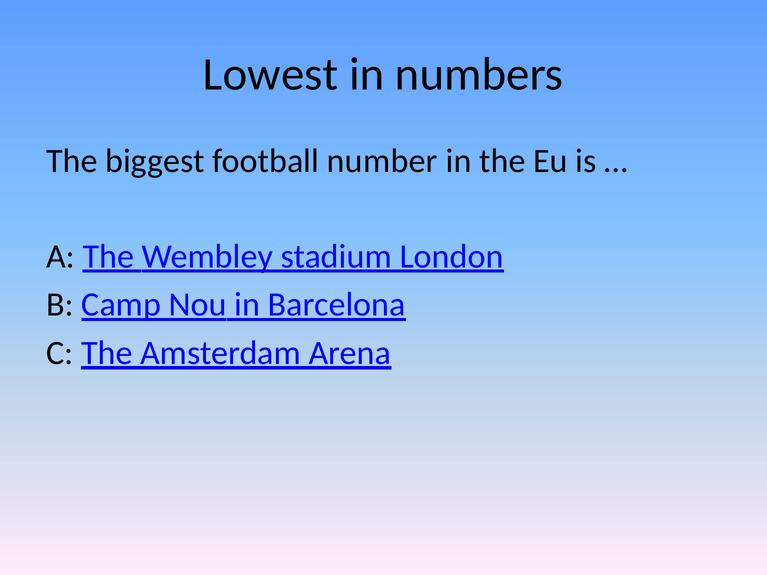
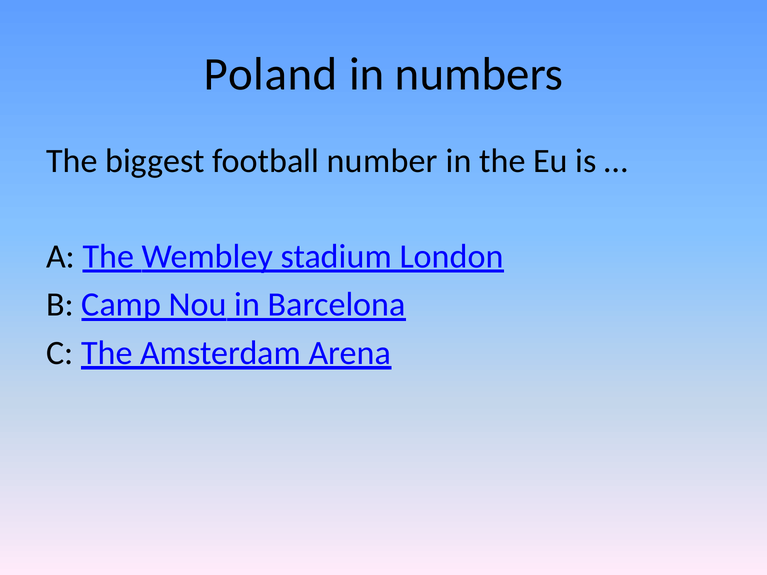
Lowest: Lowest -> Poland (270, 74)
